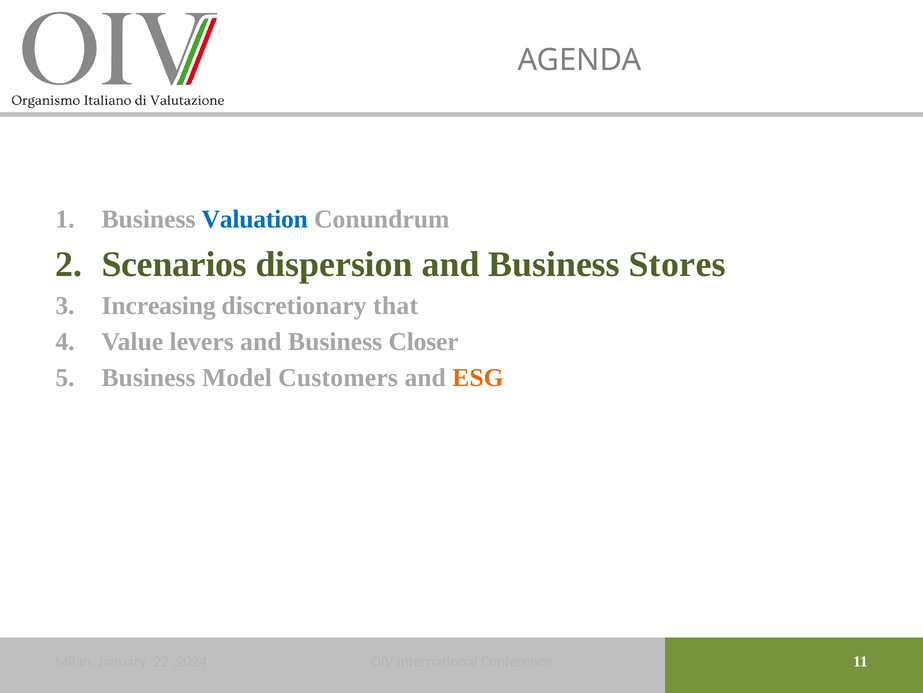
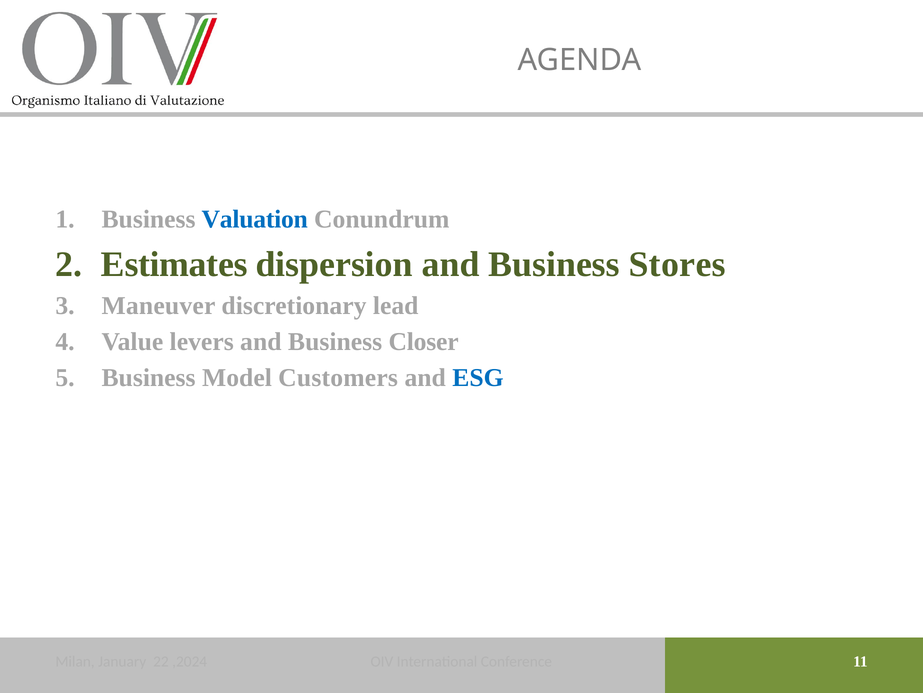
Scenarios: Scenarios -> Estimates (174, 264)
Increasing: Increasing -> Maneuver (158, 305)
that: that -> lead (396, 305)
ESG colour: orange -> blue (478, 377)
